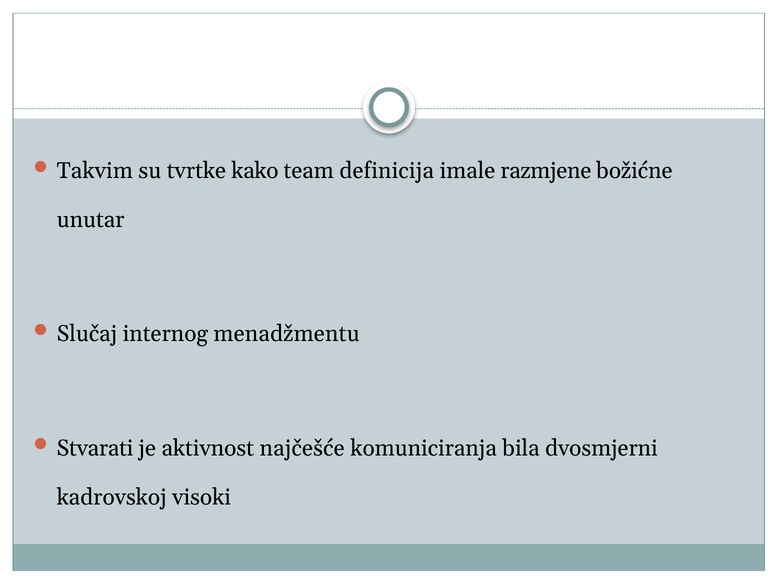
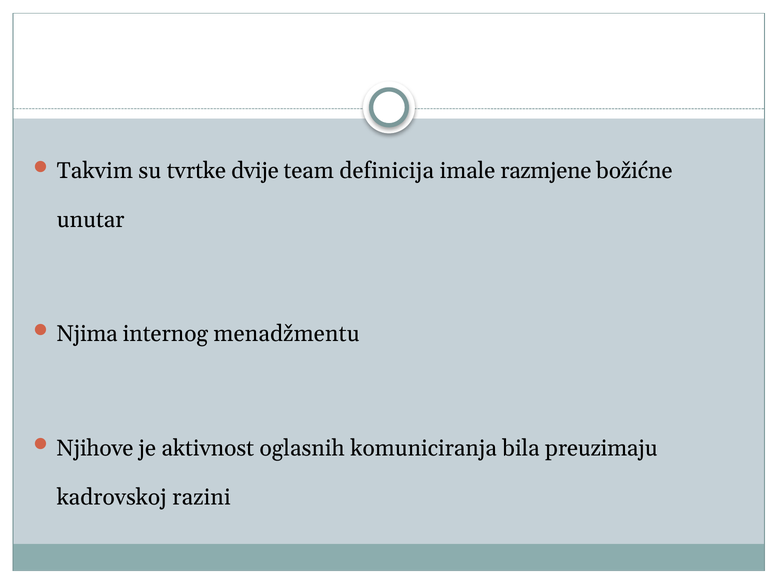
kako: kako -> dvije (255, 171)
Slučaj: Slučaj -> Njima (87, 334)
Stvarati: Stvarati -> Njihove (95, 448)
najčešće: najčešće -> oglasnih (302, 448)
dvosmjerni: dvosmjerni -> preuzimaju (601, 448)
visoki: visoki -> razini (201, 497)
